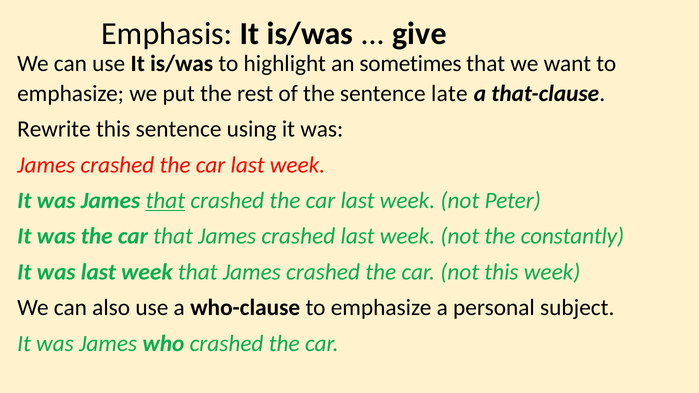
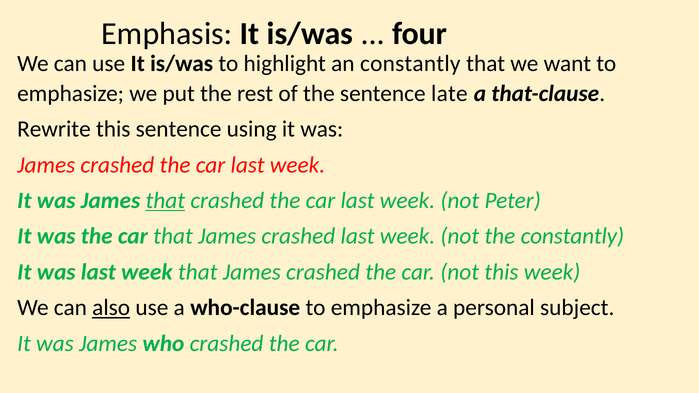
give: give -> four (420, 34)
an sometimes: sometimes -> constantly (410, 64)
also underline: none -> present (111, 308)
